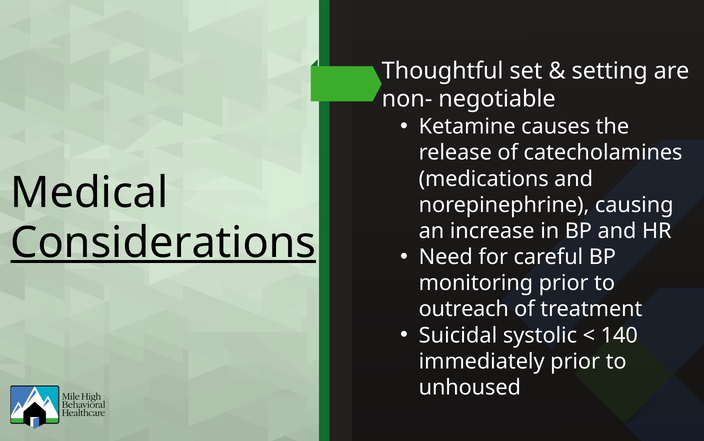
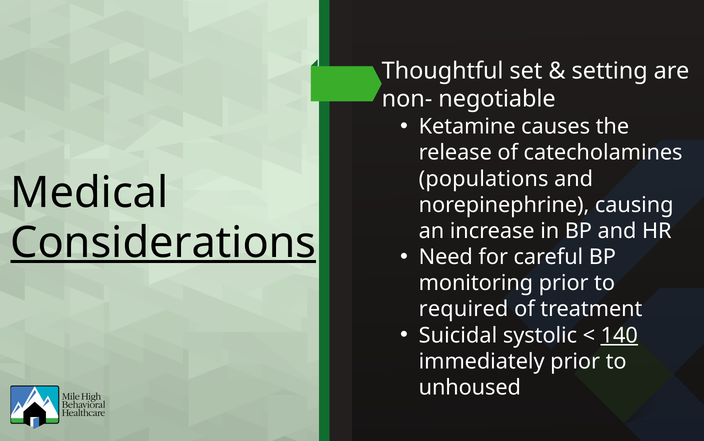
medications: medications -> populations (484, 179)
outreach: outreach -> required (464, 309)
140 underline: none -> present (619, 335)
